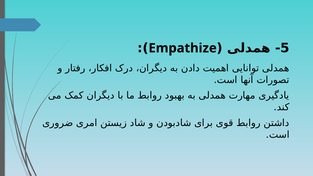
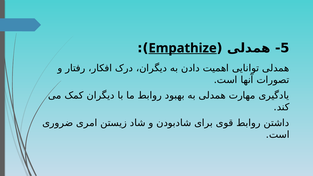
Empathize underline: none -> present (183, 48)
